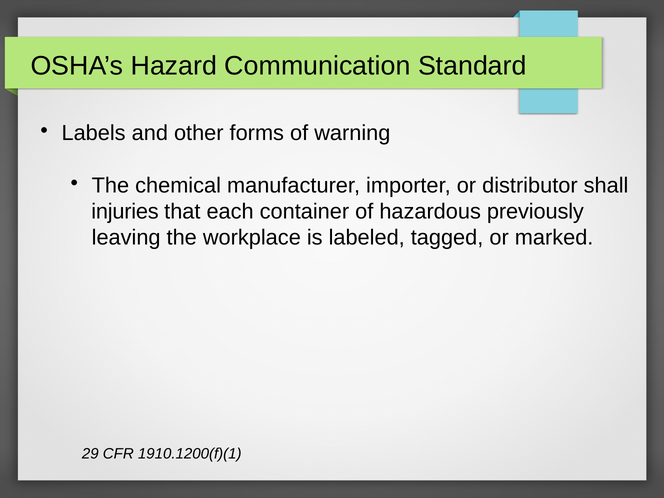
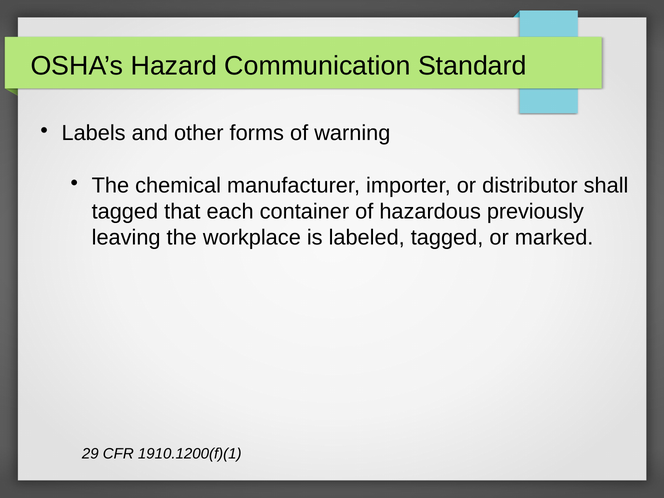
injuries: injuries -> tagged (125, 211)
